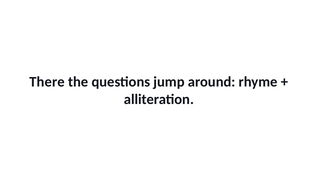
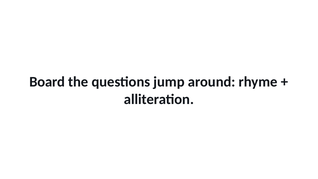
There: There -> Board (47, 82)
